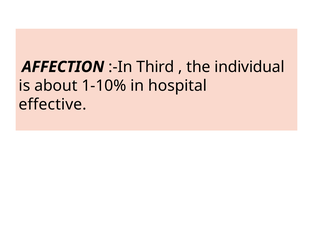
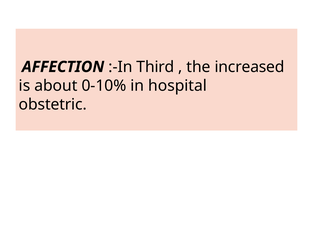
individual: individual -> increased (250, 67)
1-10%: 1-10% -> 0-10% (104, 86)
effective: effective -> obstetric (53, 104)
